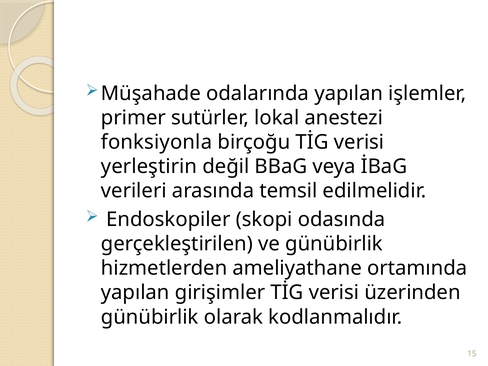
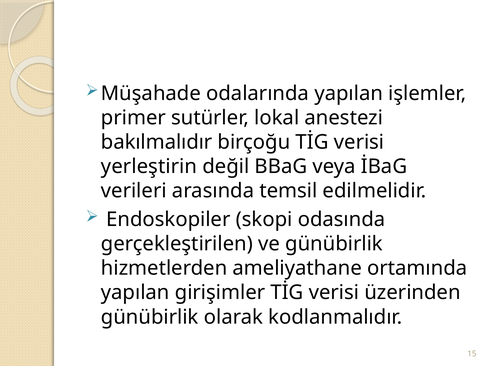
fonksiyonla: fonksiyonla -> bakılmalıdır (157, 142)
